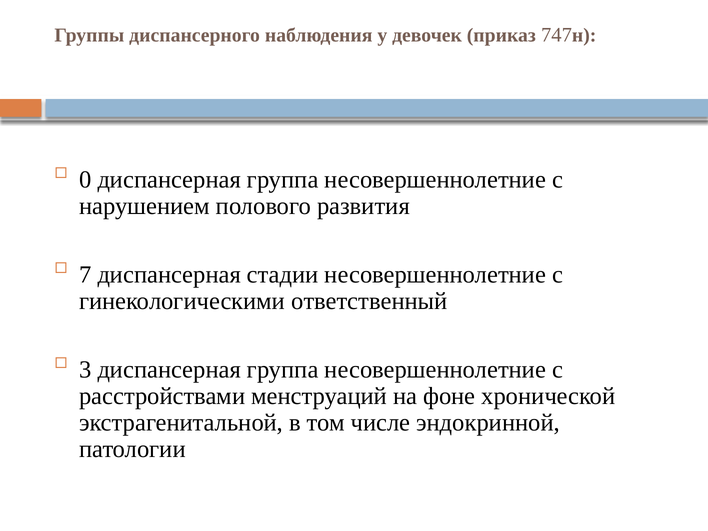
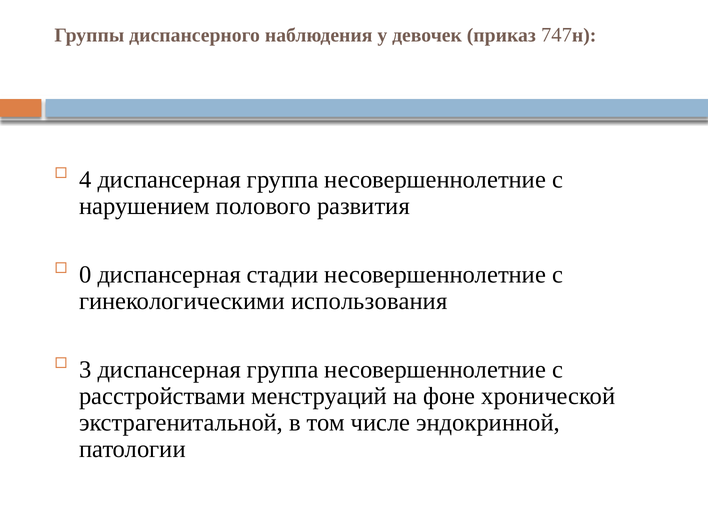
0: 0 -> 4 (85, 180)
7: 7 -> 0 (85, 274)
ответственный: ответственный -> использования (369, 301)
